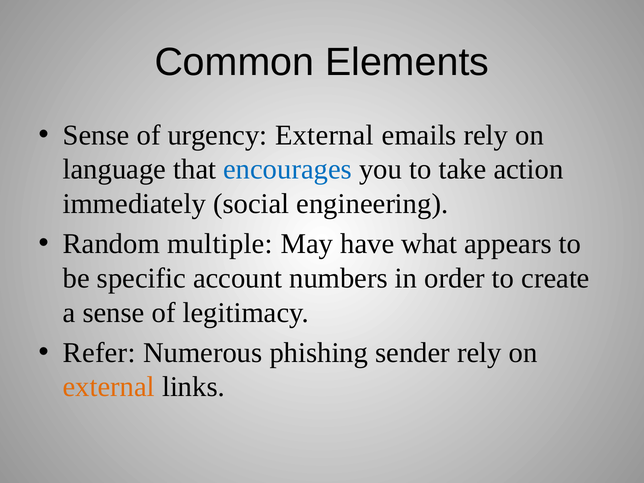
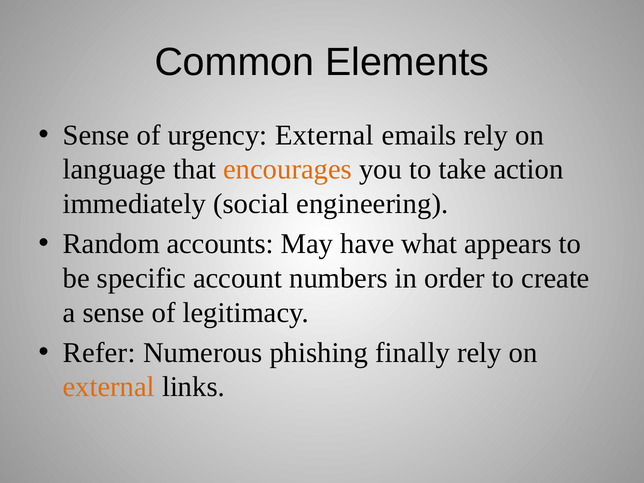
encourages colour: blue -> orange (288, 169)
multiple: multiple -> accounts (220, 244)
sender: sender -> finally (413, 353)
